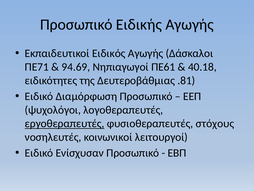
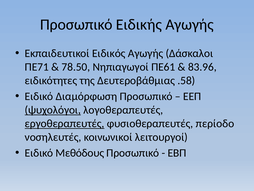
94.69: 94.69 -> 78.50 (76, 67)
40.18: 40.18 -> 83.96 (202, 67)
.81: .81 -> .58 (186, 80)
ψυχολόγοι underline: none -> present (53, 110)
στόχους: στόχους -> περίοδο (215, 123)
Ενίσχυσαν: Ενίσχυσαν -> Μεθόδους (80, 153)
